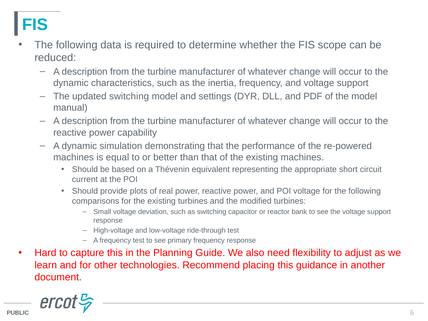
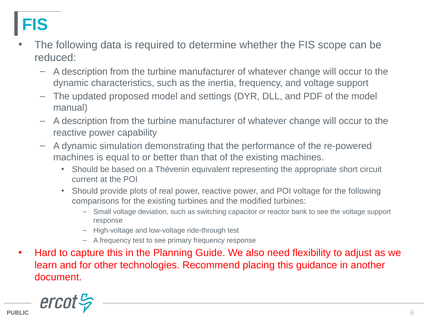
updated switching: switching -> proposed (129, 96)
